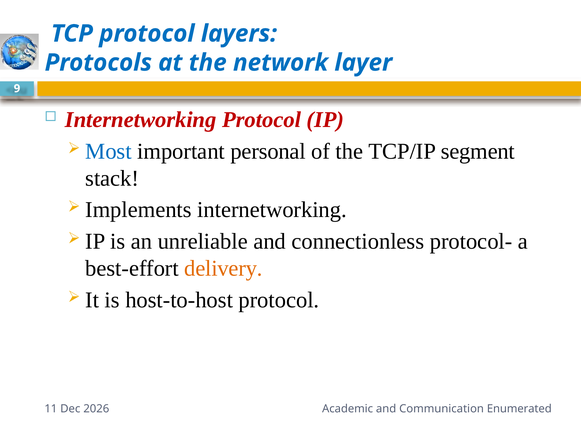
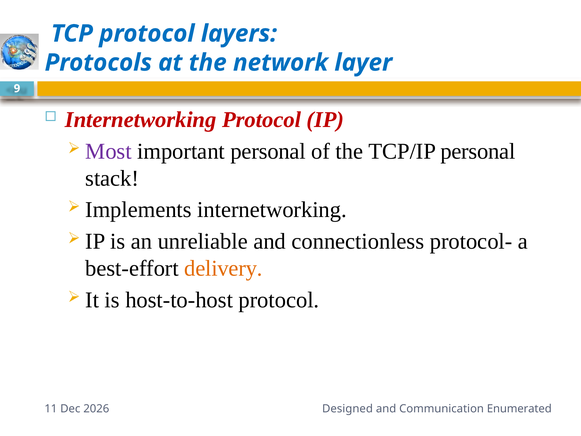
Most colour: blue -> purple (109, 151)
TCP/IP segment: segment -> personal (478, 151)
Academic: Academic -> Designed (347, 408)
